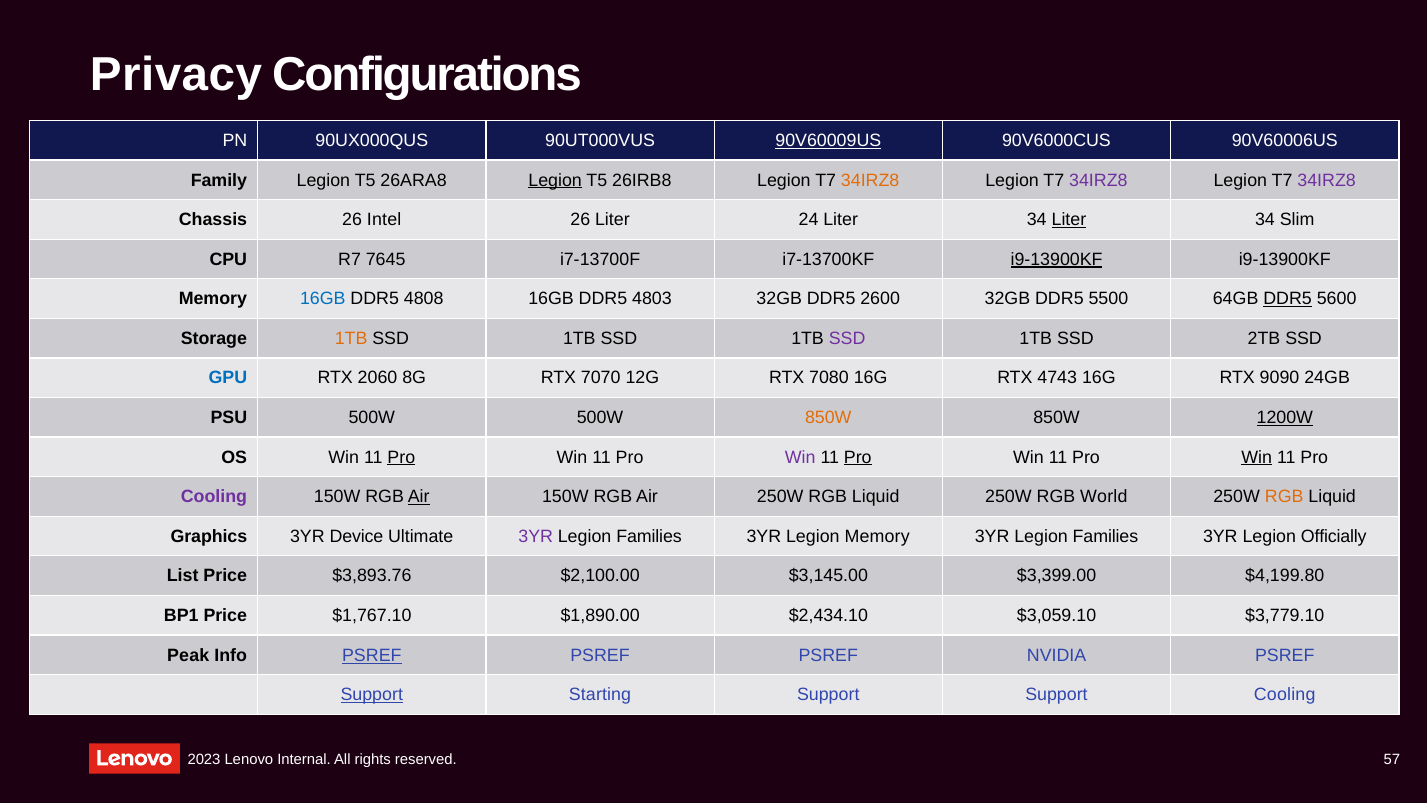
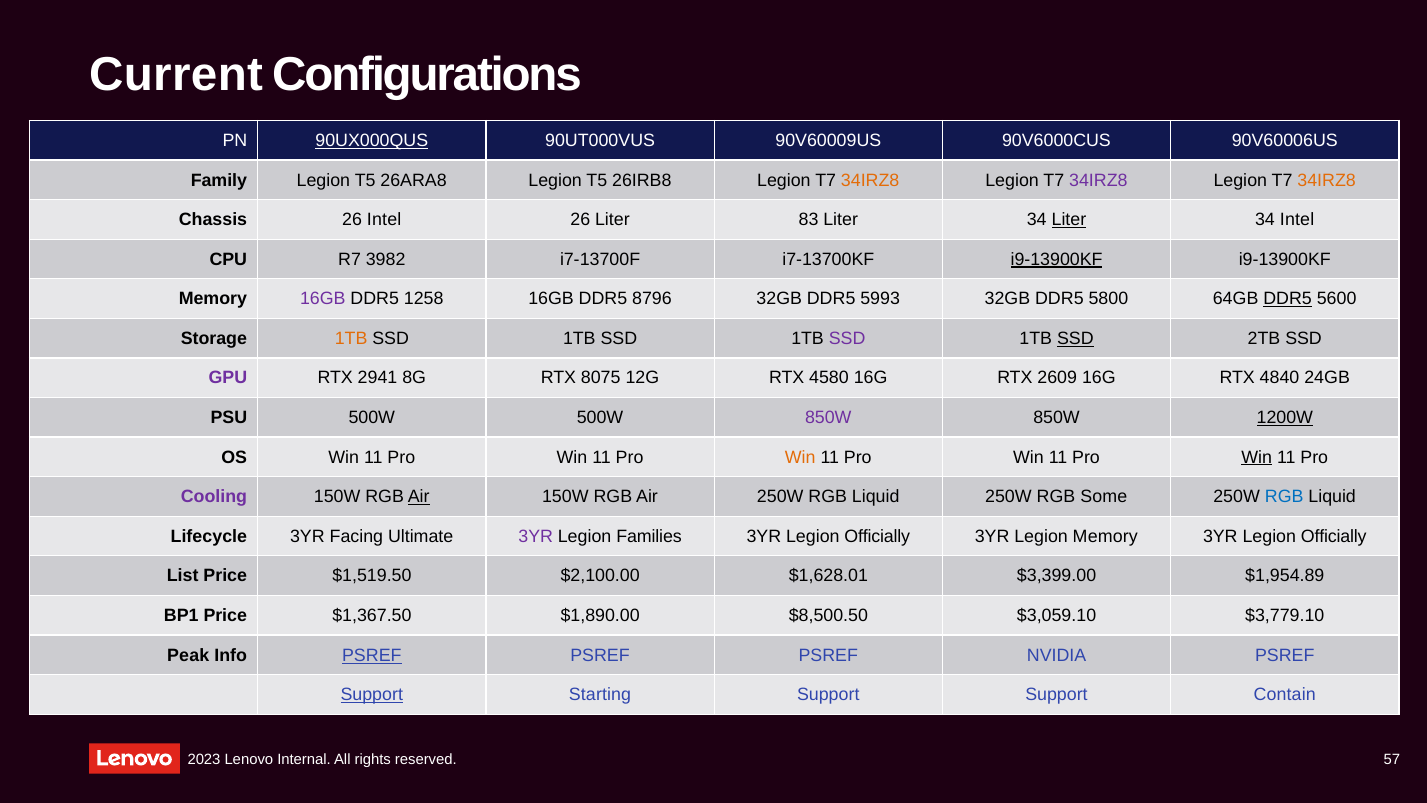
Privacy: Privacy -> Current (176, 75)
90UX000QUS underline: none -> present (372, 141)
90V60009US underline: present -> none (828, 141)
Legion underline: present -> none (555, 180)
34IRZ8 colour: purple -> orange (1327, 180)
24: 24 -> 83 (809, 220)
34 Slim: Slim -> Intel (1297, 220)
7645: 7645 -> 3982 (386, 259)
16GB colour: blue -> purple (323, 299)
4808: 4808 -> 1258 (424, 299)
4803: 4803 -> 8796 (652, 299)
2600: 2600 -> 5993 (880, 299)
5500: 5500 -> 5800 (1108, 299)
SSD underline: none -> present (1075, 338)
GPU colour: blue -> purple (228, 378)
2060: 2060 -> 2941 (378, 378)
7070: 7070 -> 8075 (601, 378)
7080: 7080 -> 4580 (829, 378)
4743: 4743 -> 2609 (1057, 378)
9090: 9090 -> 4840 (1280, 378)
850W colour: orange -> purple (828, 418)
Pro underline: present -> none (401, 457)
Win colour: purple -> orange (800, 457)
Pro underline: present -> none (858, 457)
World: World -> Some (1104, 497)
RGB colour: orange -> blue (1284, 497)
Graphics: Graphics -> Lifecycle (209, 536)
Device: Device -> Facing (356, 536)
Memory: Memory -> Officially (877, 536)
Families: Families -> Memory (1105, 536)
$3,893.76: $3,893.76 -> $1,519.50 (372, 576)
$3,145.00: $3,145.00 -> $1,628.01 (828, 576)
$4,199.80: $4,199.80 -> $1,954.89 (1285, 576)
$1,767.10: $1,767.10 -> $1,367.50 (372, 615)
$2,434.10: $2,434.10 -> $8,500.50 (828, 615)
Support Cooling: Cooling -> Contain (1285, 695)
